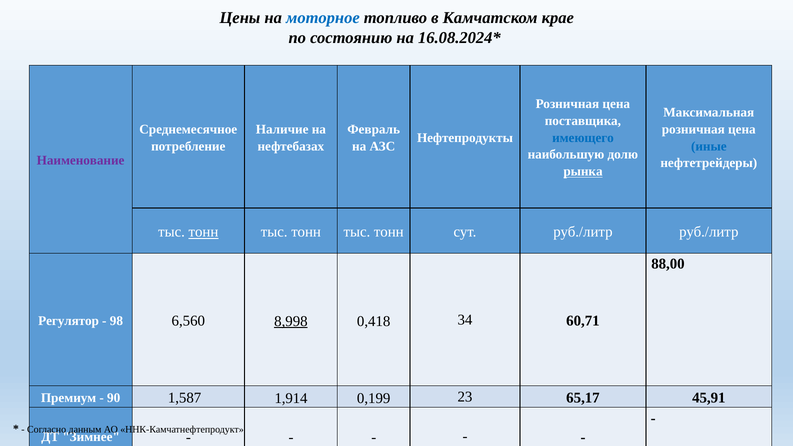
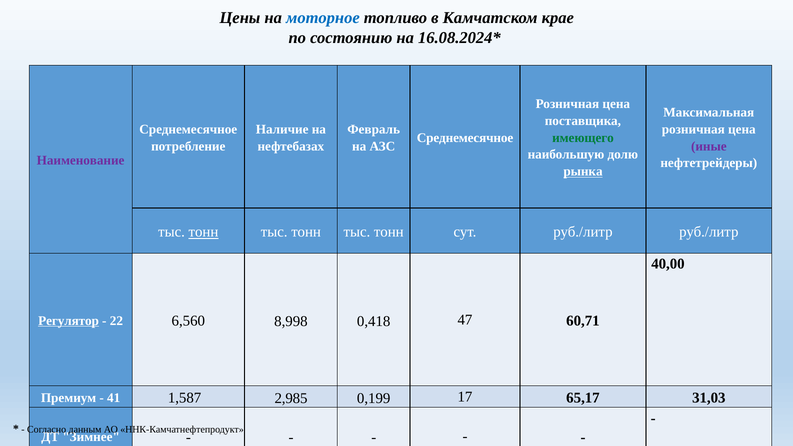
Нефтепродукты: Нефтепродукты -> Среднемесячное (465, 138)
имеющего colour: blue -> green (583, 138)
иные colour: blue -> purple (709, 146)
88,00: 88,00 -> 40,00 (668, 264)
Регулятор underline: none -> present (69, 321)
98: 98 -> 22 (116, 321)
8,998 underline: present -> none (291, 321)
34: 34 -> 47 (465, 320)
90: 90 -> 41 (114, 398)
1,914: 1,914 -> 2,985 (291, 398)
23: 23 -> 17 (465, 397)
45,91: 45,91 -> 31,03 (709, 398)
